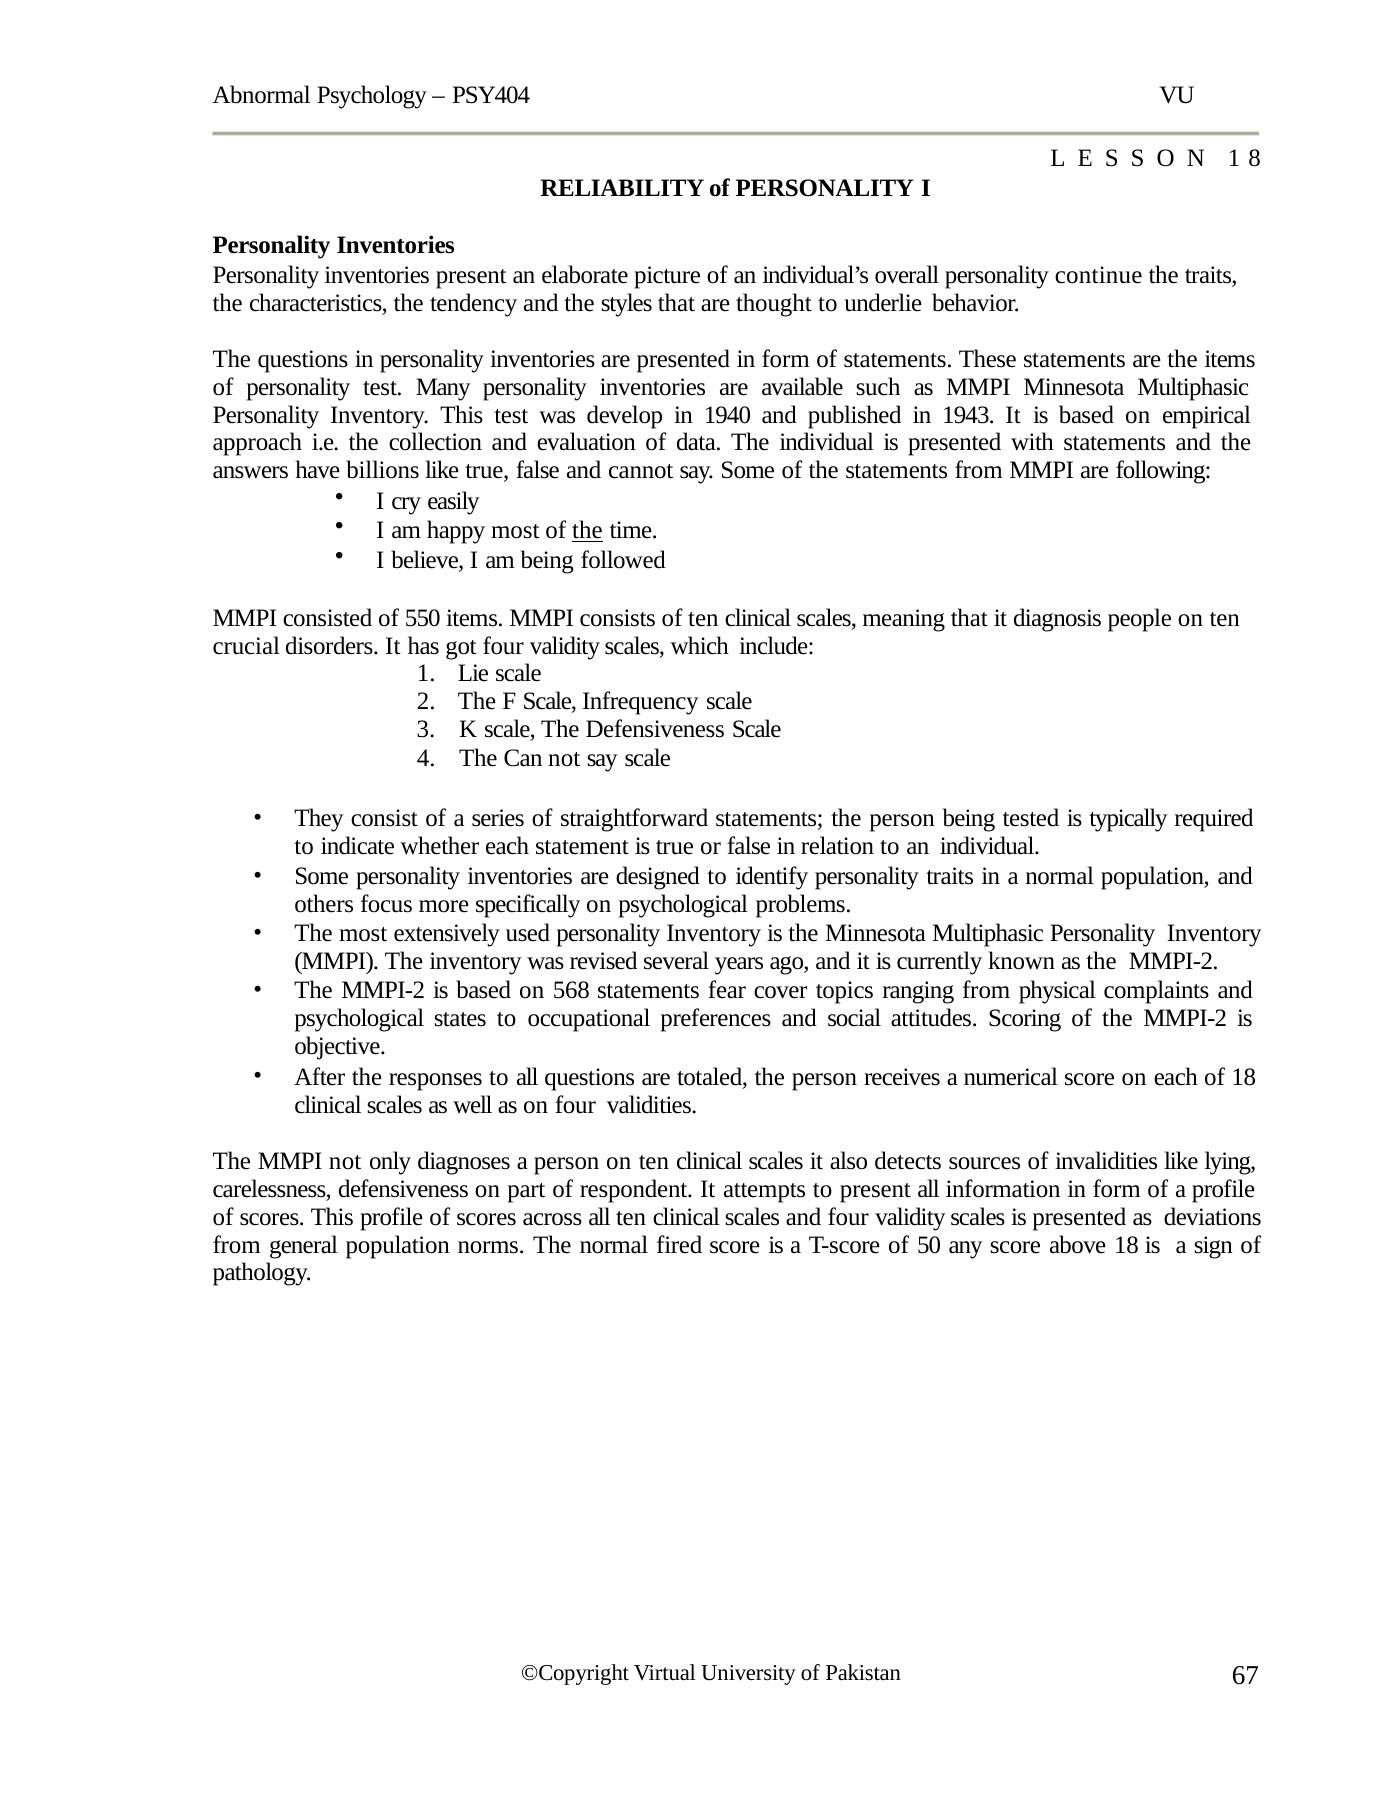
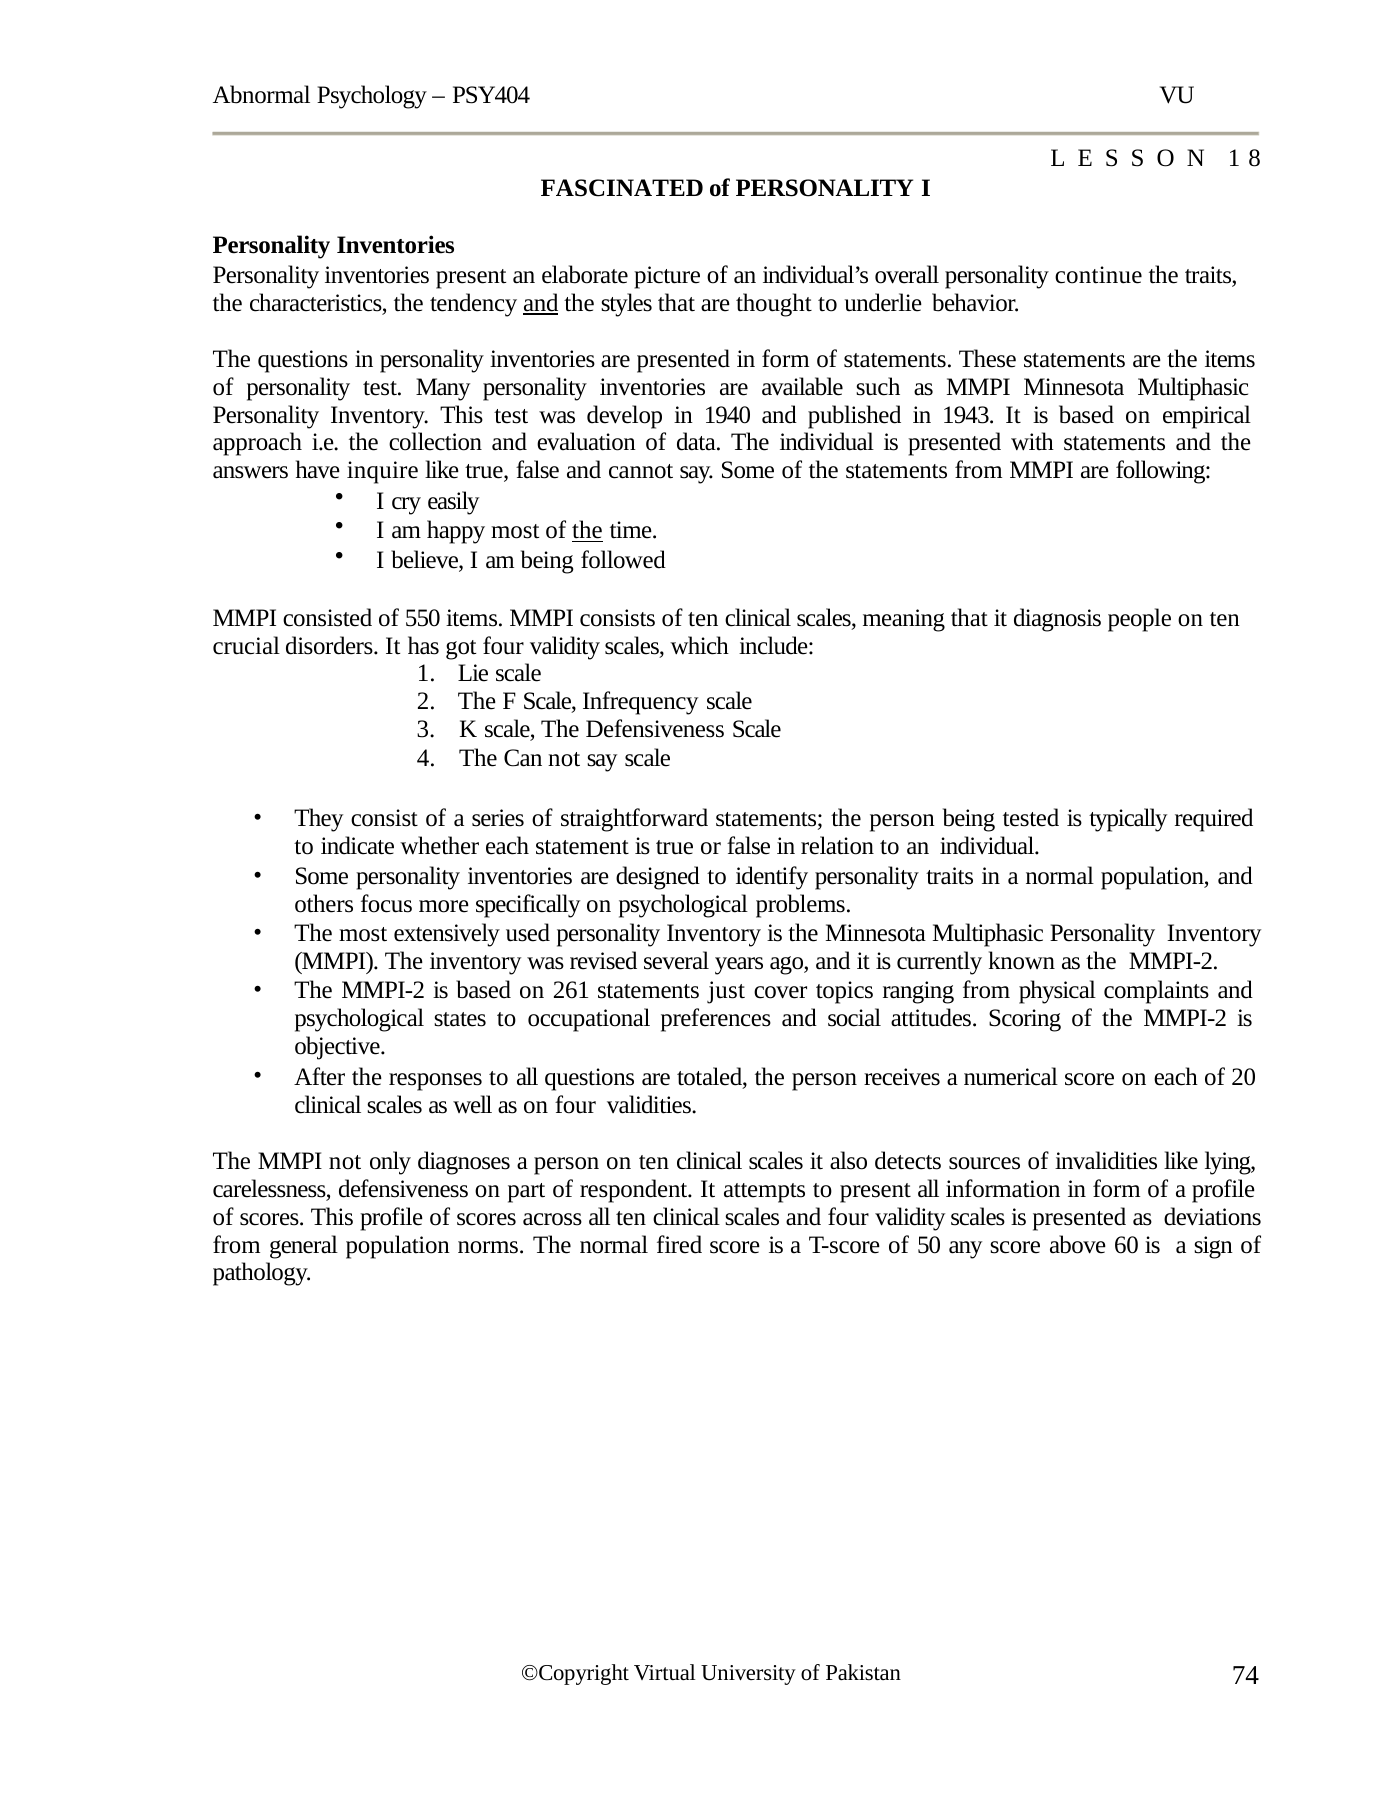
RELIABILITY: RELIABILITY -> FASCINATED (622, 189)
and underline: none -> present (541, 303)
billions: billions -> inquire (383, 470)
568: 568 -> 261 (571, 990)
fear: fear -> just (727, 990)
of 18: 18 -> 20 (1244, 1077)
above 18: 18 -> 60 (1126, 1245)
67: 67 -> 74 (1245, 1676)
